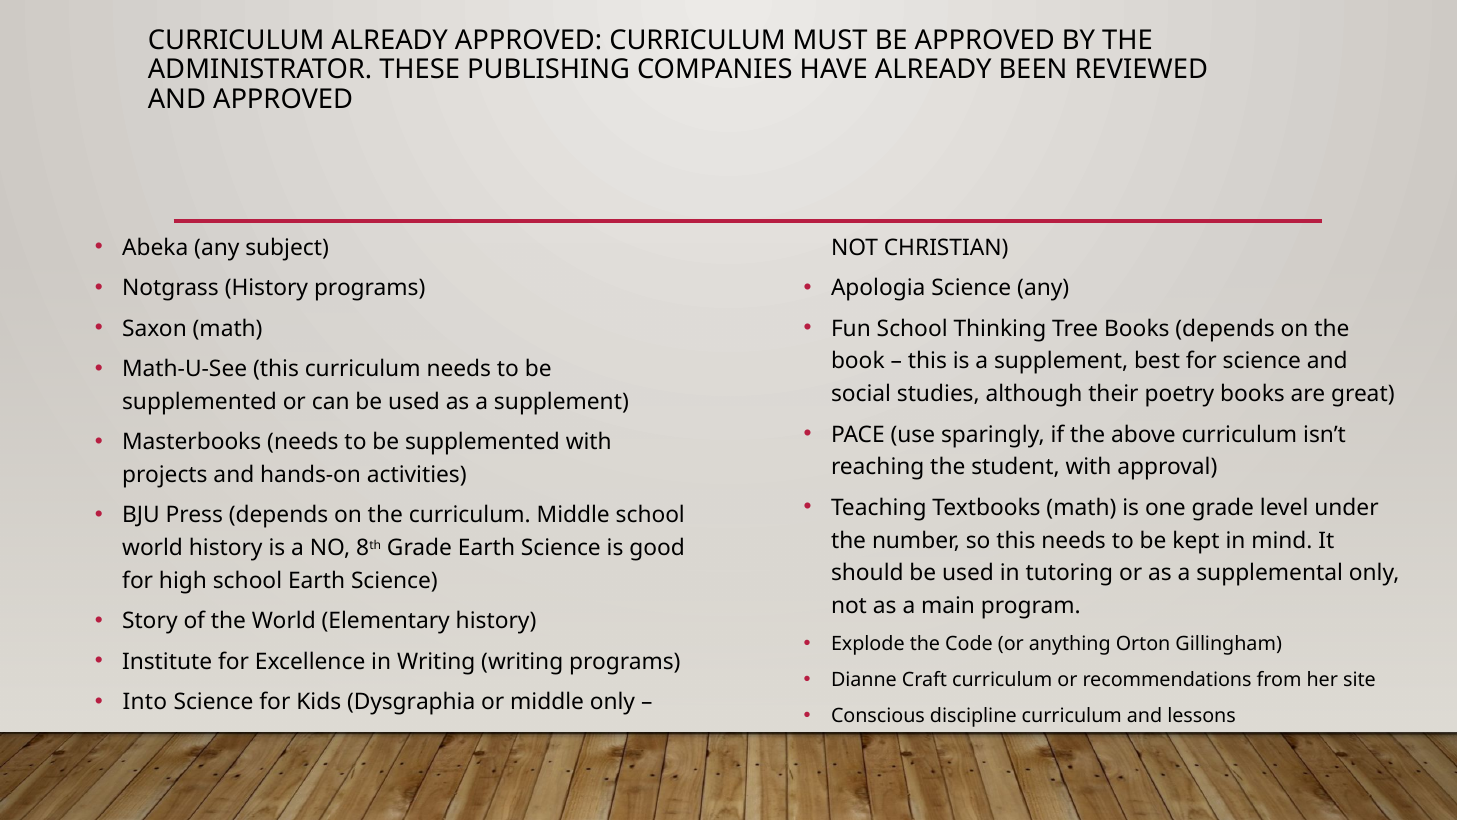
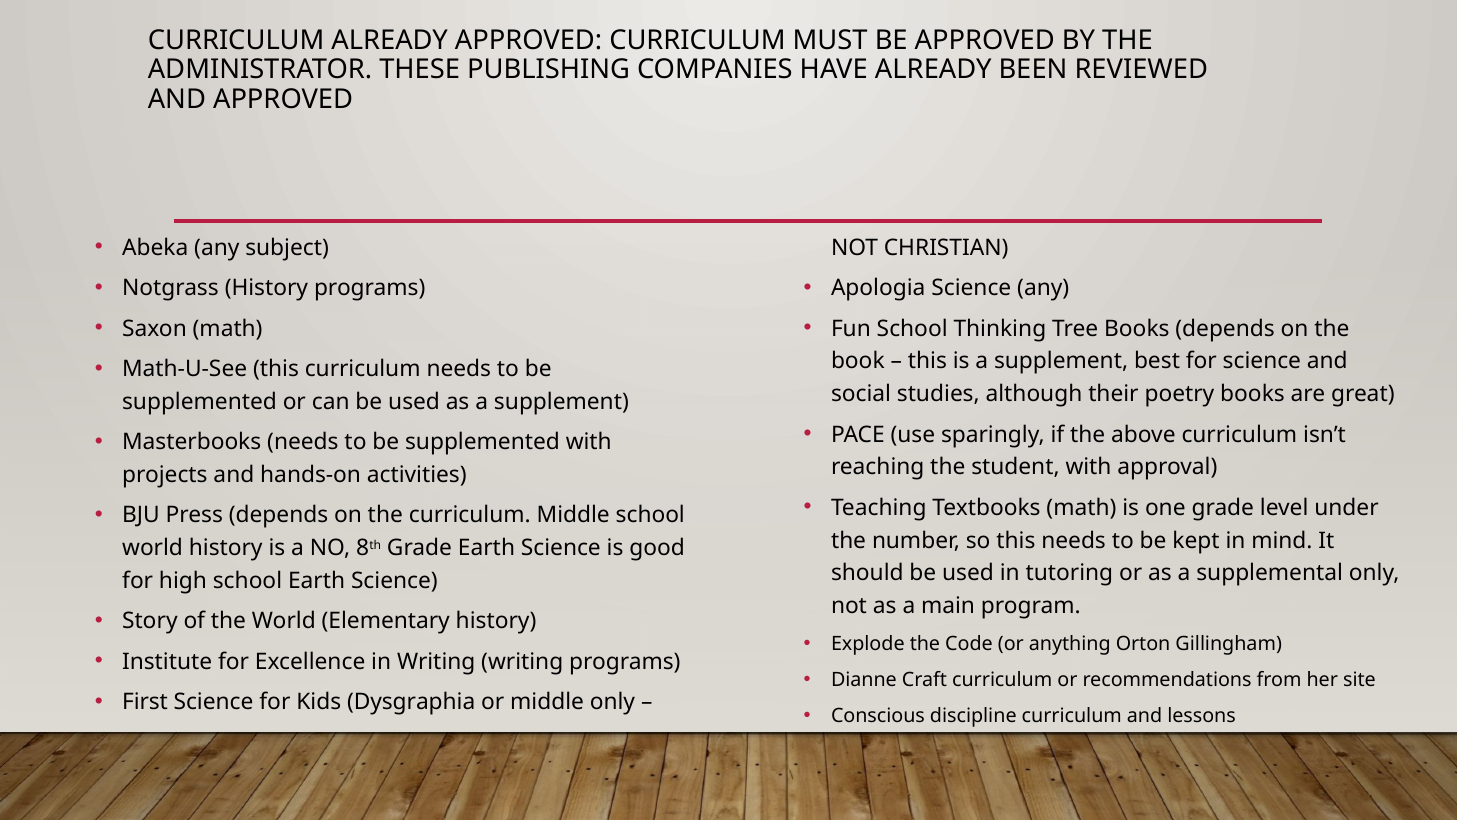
Into: Into -> First (145, 702)
